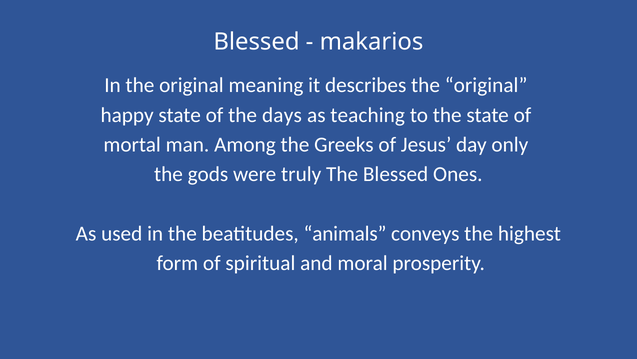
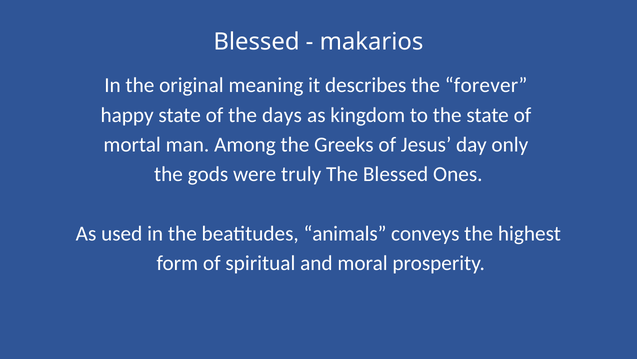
describes the original: original -> forever (486, 85)
teaching: teaching -> kingdom (368, 115)
